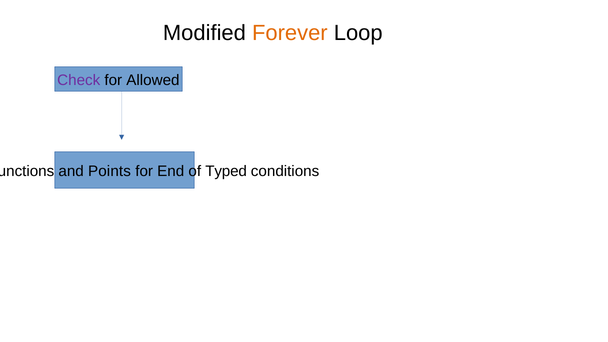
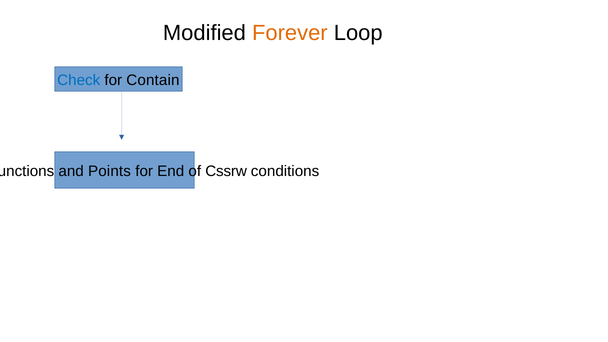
Check colour: purple -> blue (79, 80)
Allowed: Allowed -> Contain (153, 80)
Typed: Typed -> Cssrw (226, 171)
